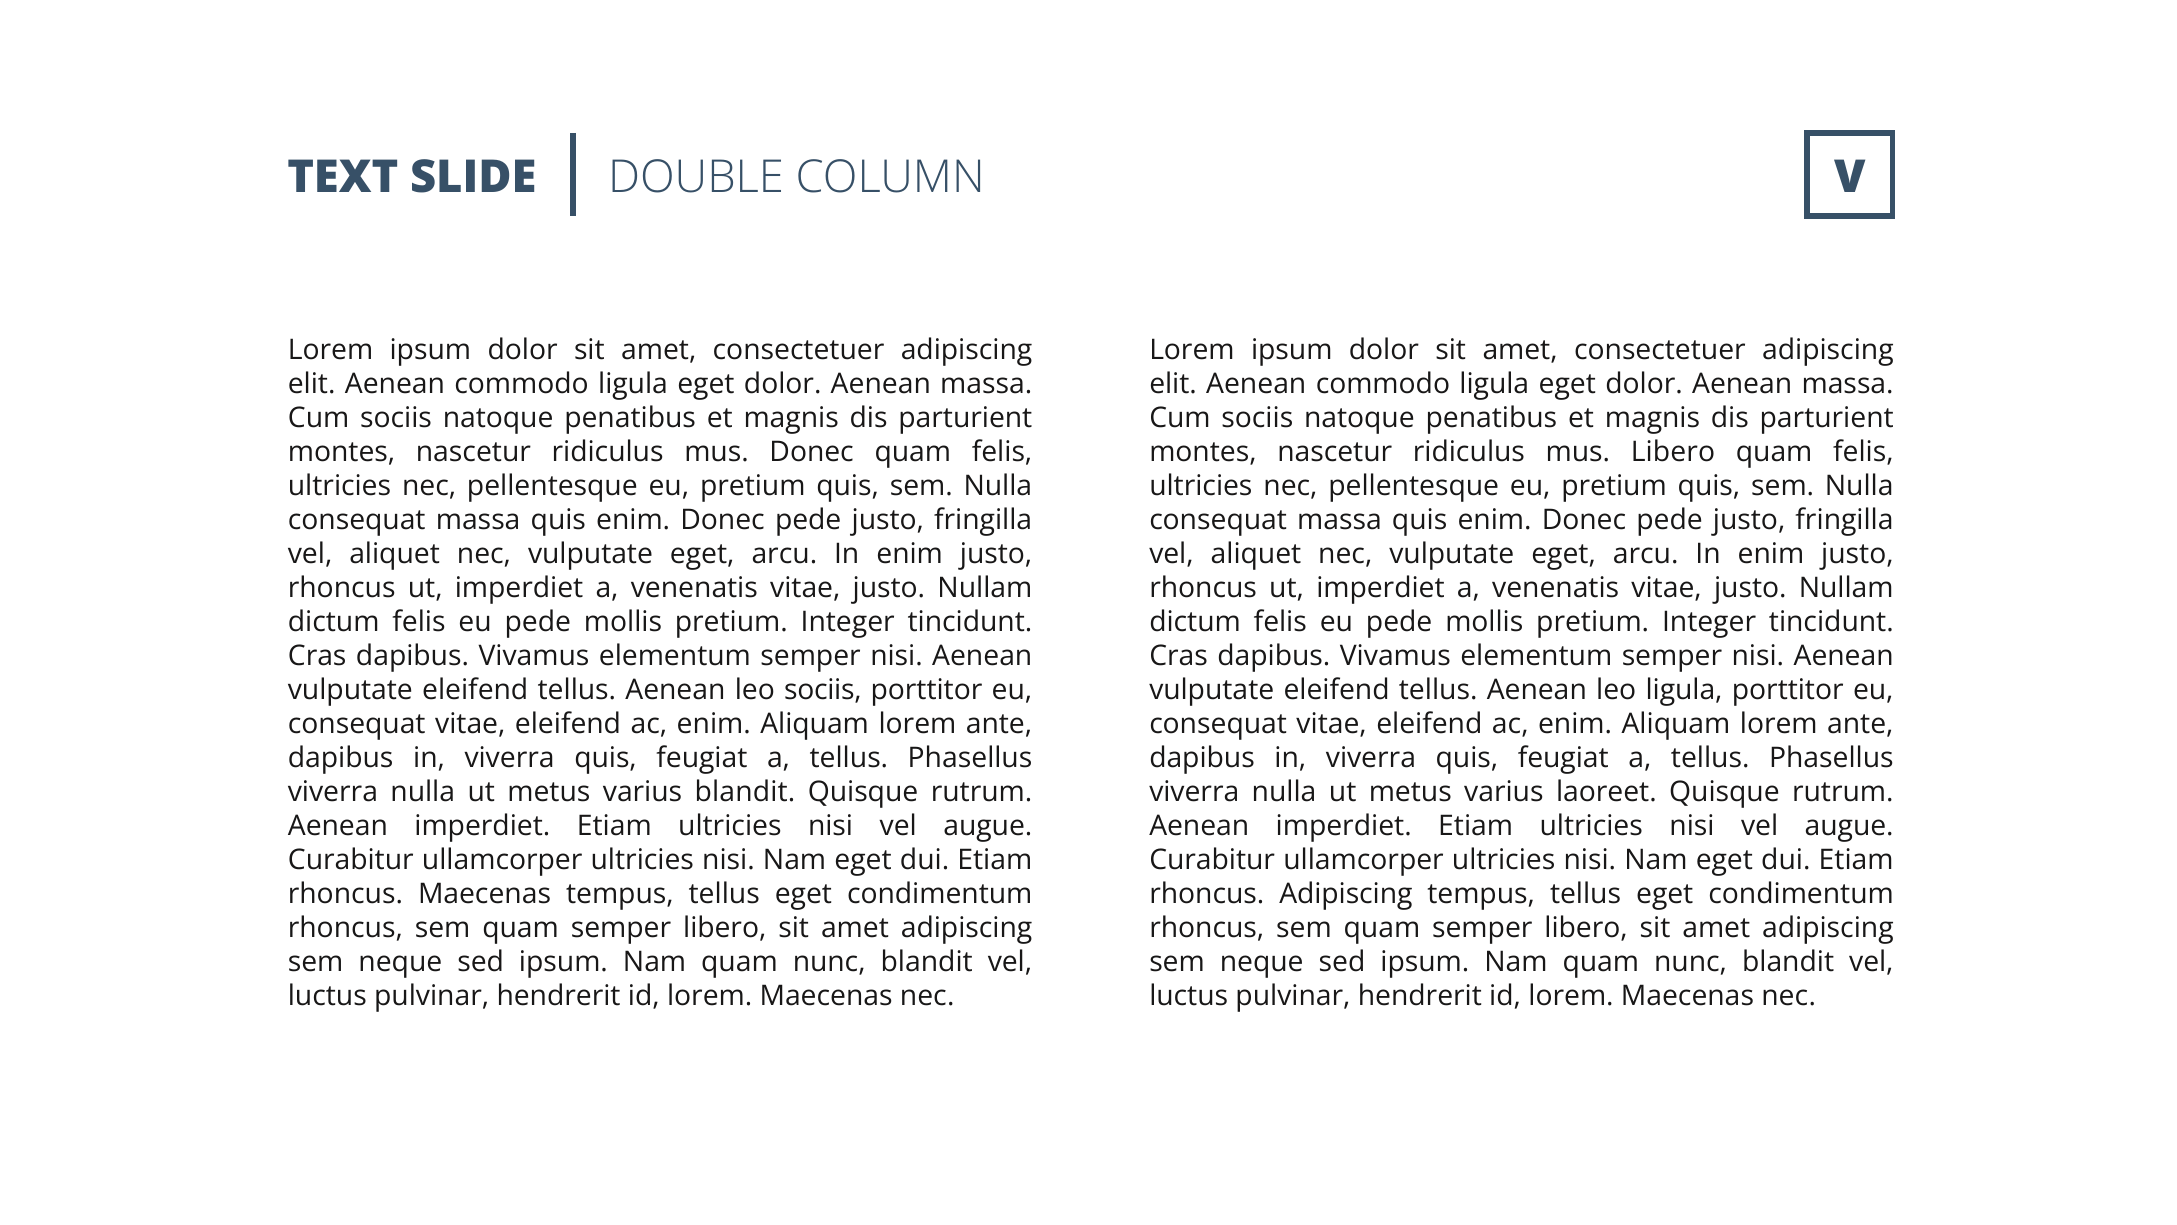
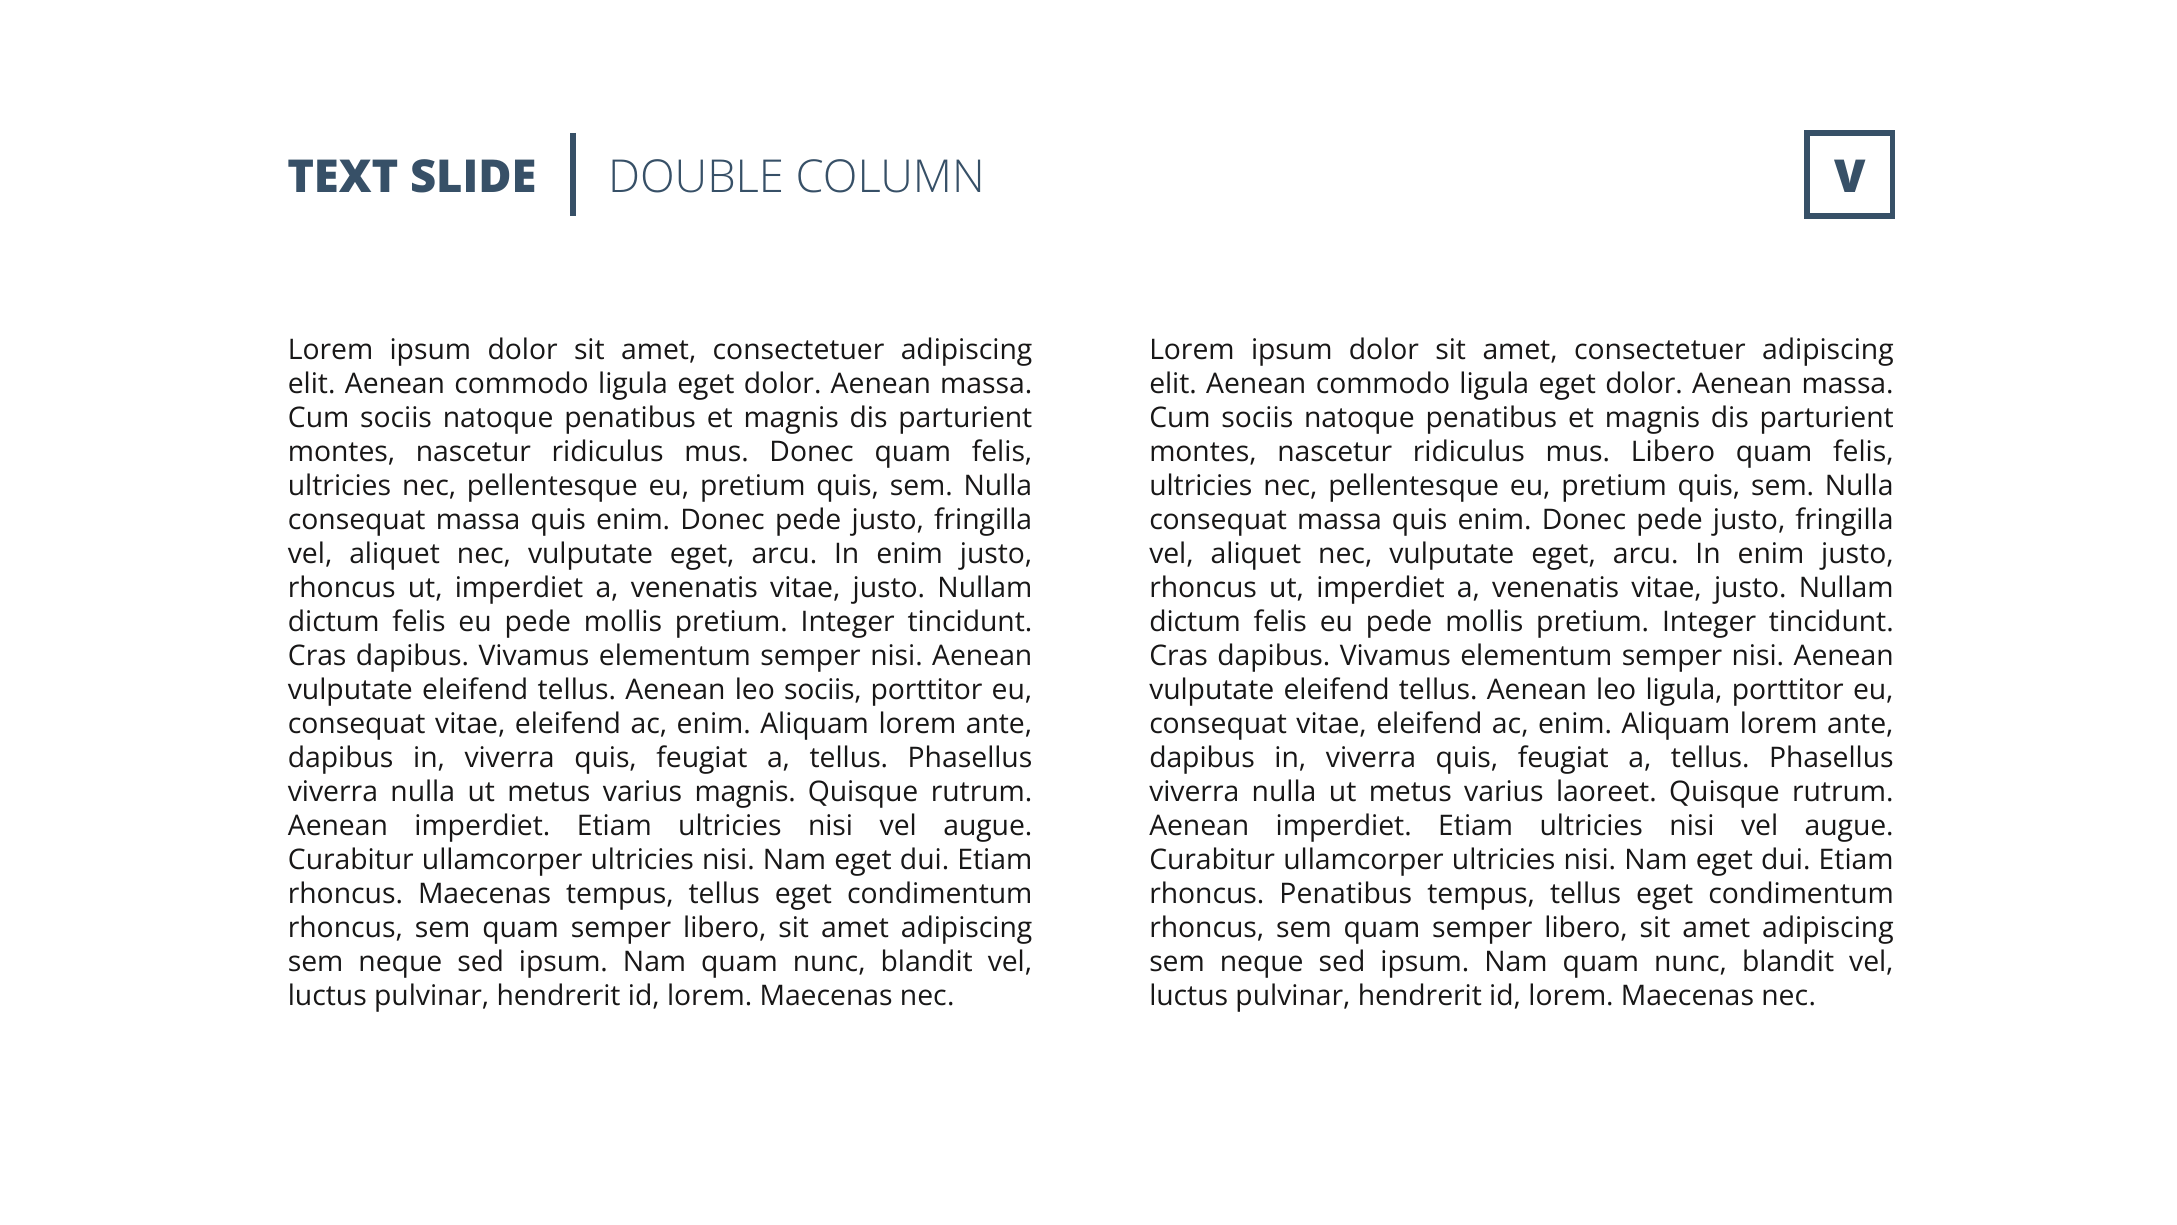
varius blandit: blandit -> magnis (745, 792)
rhoncus Adipiscing: Adipiscing -> Penatibus (1346, 894)
